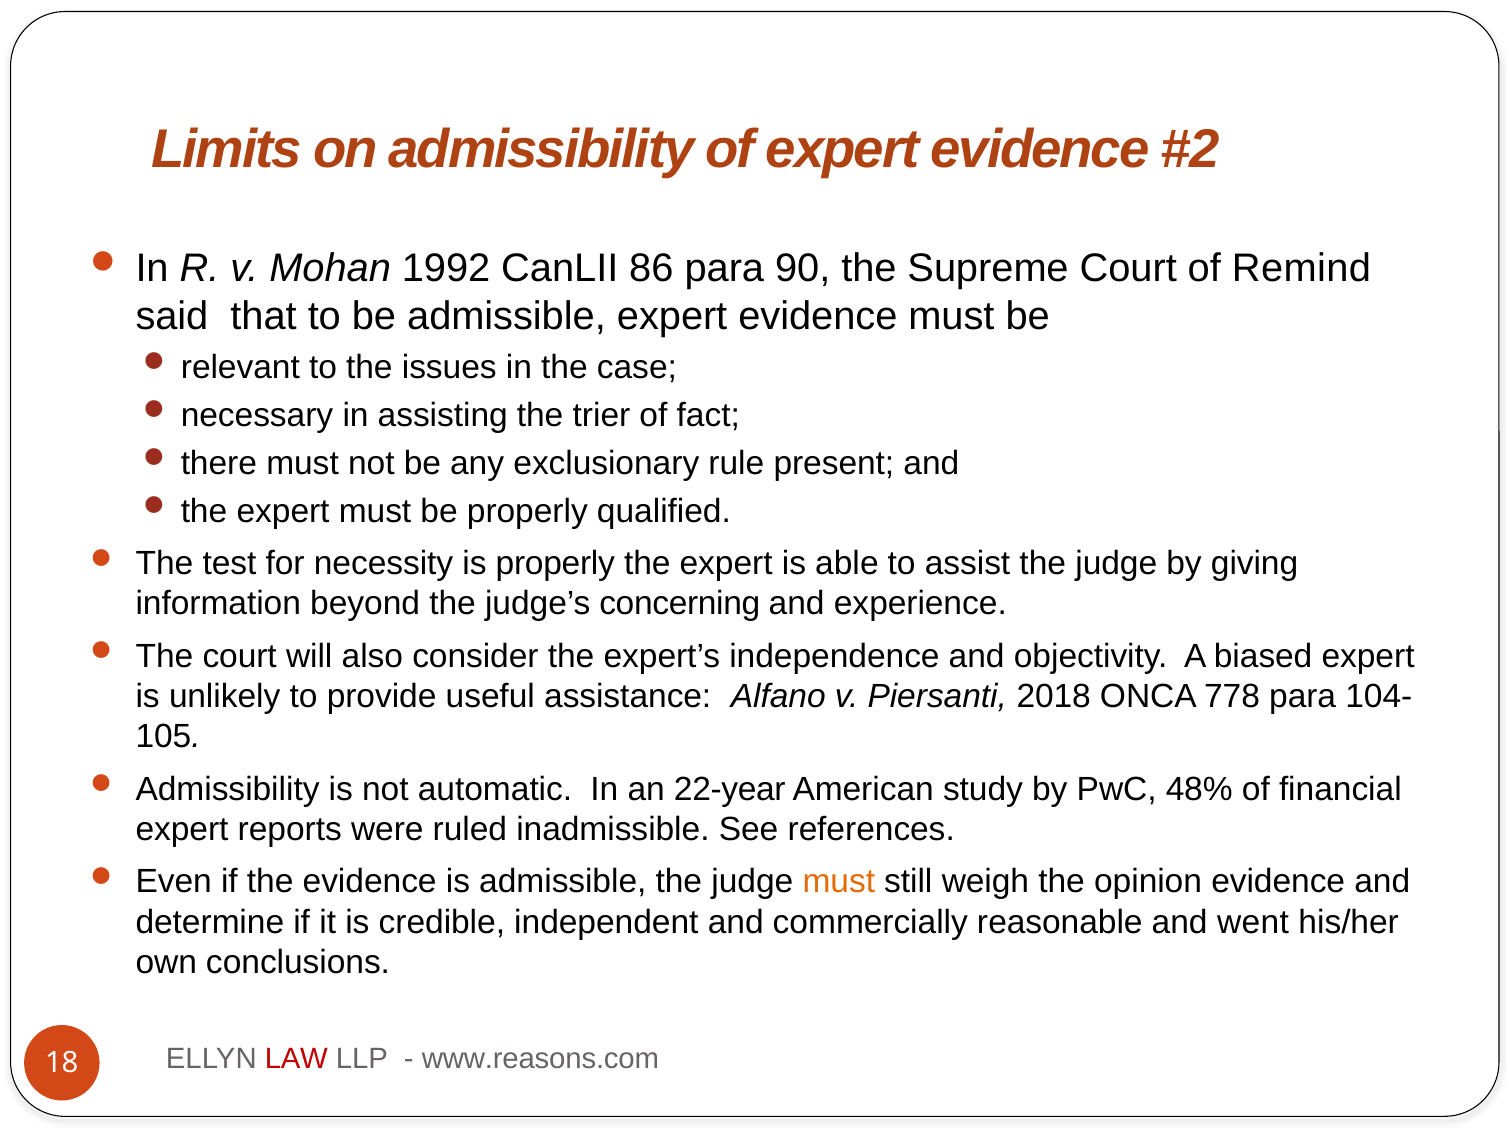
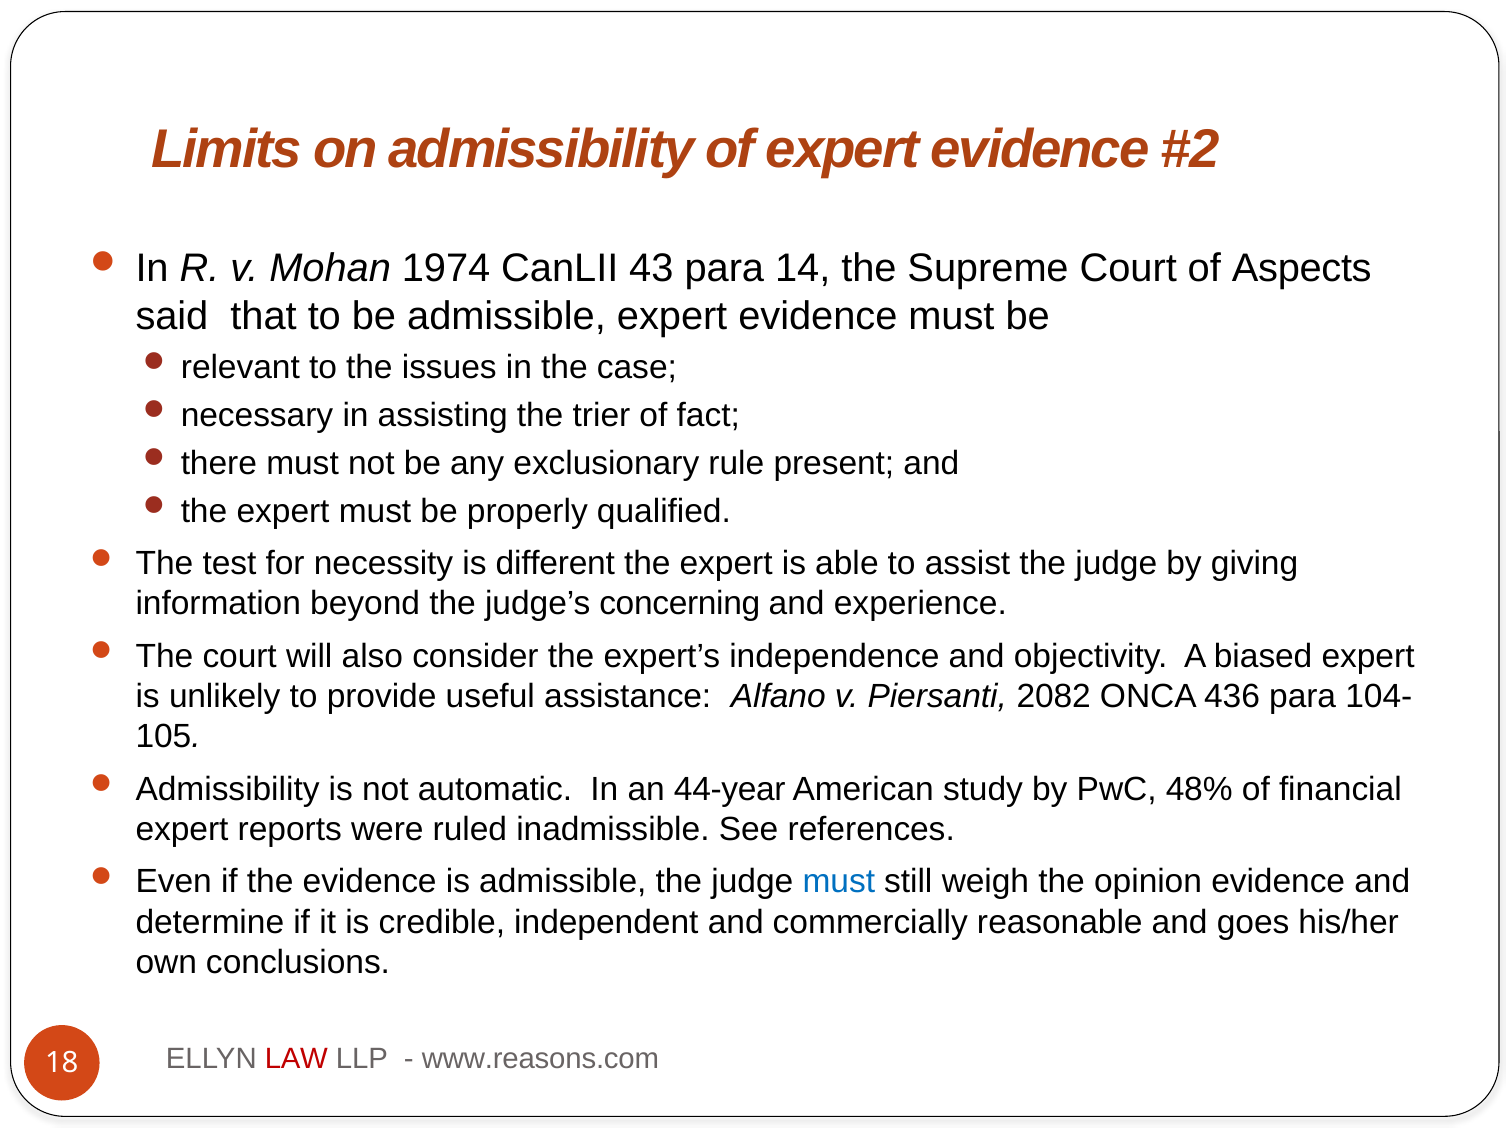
1992: 1992 -> 1974 (446, 268)
86: 86 -> 43 (651, 268)
90: 90 -> 14 (803, 268)
Remind: Remind -> Aspects (1302, 268)
is properly: properly -> different (555, 564)
2018: 2018 -> 2082 (1054, 697)
778: 778 -> 436 (1232, 697)
22-year: 22-year -> 44-year (730, 790)
must colour: orange -> blue (839, 882)
went: went -> goes (1253, 922)
